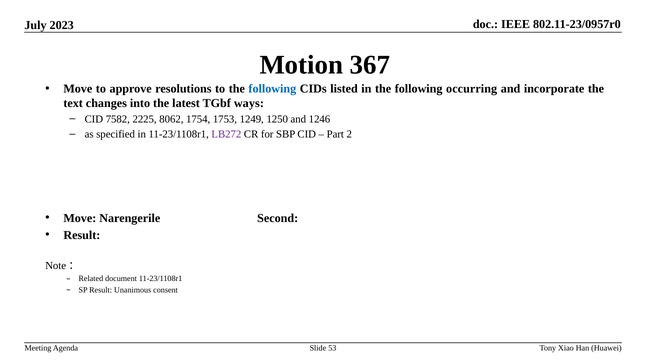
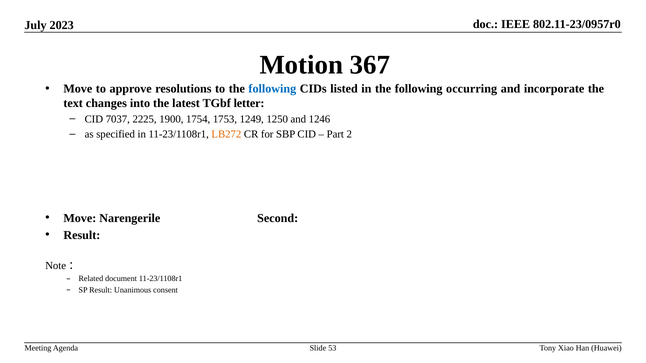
ways: ways -> letter (249, 103)
7582: 7582 -> 7037 (118, 119)
8062: 8062 -> 1900 (171, 119)
LB272 colour: purple -> orange (226, 134)
